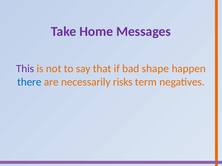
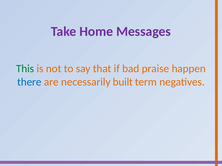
This colour: purple -> green (25, 69)
shape: shape -> praise (155, 69)
risks: risks -> built (123, 82)
